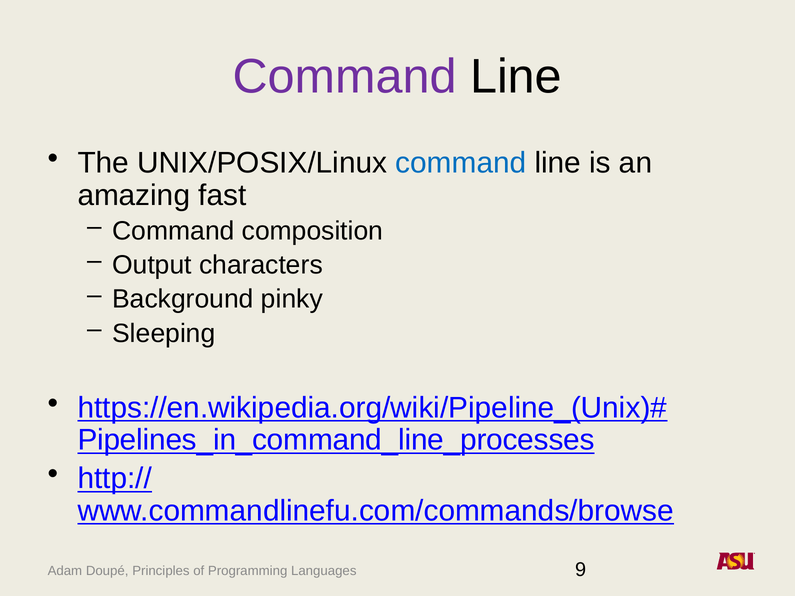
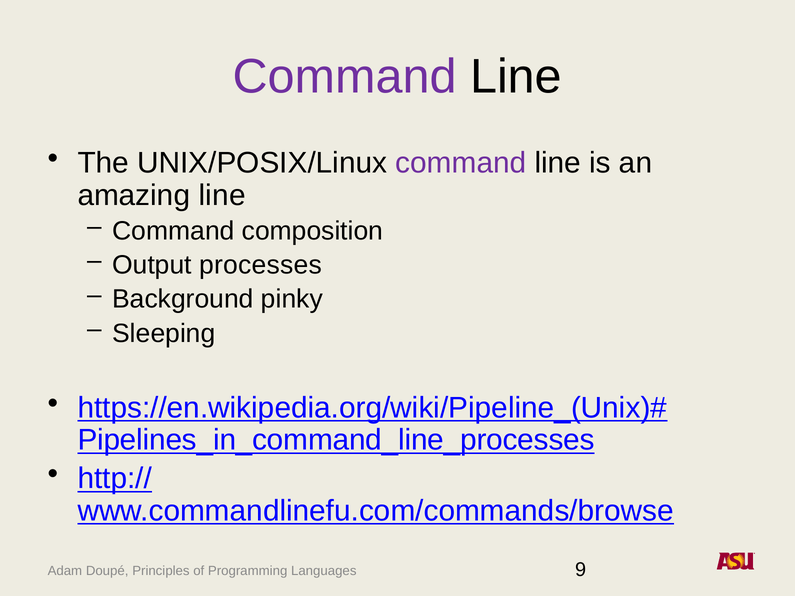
command colour: blue -> purple (461, 163)
amazing fast: fast -> line (222, 195)
characters: characters -> processes (261, 265)
